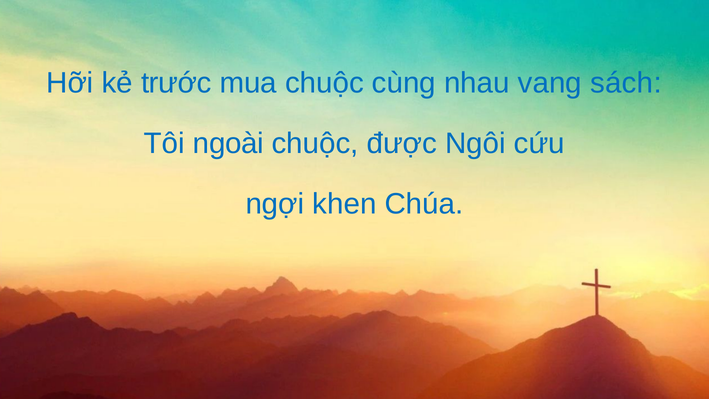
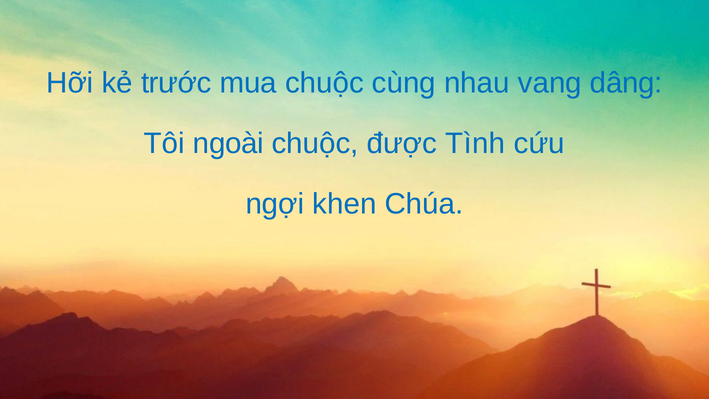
sách: sách -> dâng (626, 83)
Ngôi: Ngôi -> Tình (475, 143)
